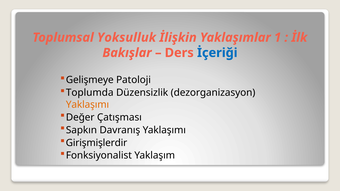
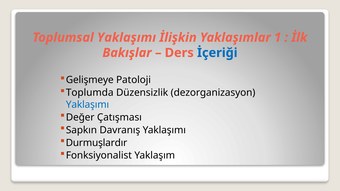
Toplumsal Yoksulluk: Yoksulluk -> Yaklaşımı (127, 38)
Yaklaşımı colour: orange -> blue (88, 105)
Girişmişlerdir: Girişmişlerdir -> Durmuşlardır (97, 143)
